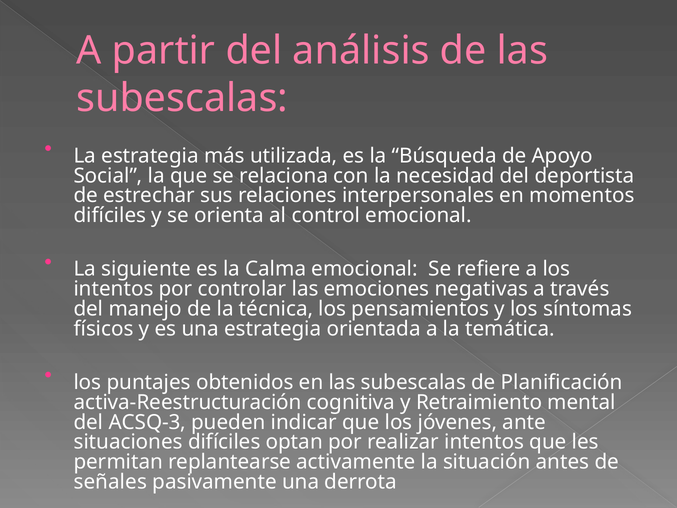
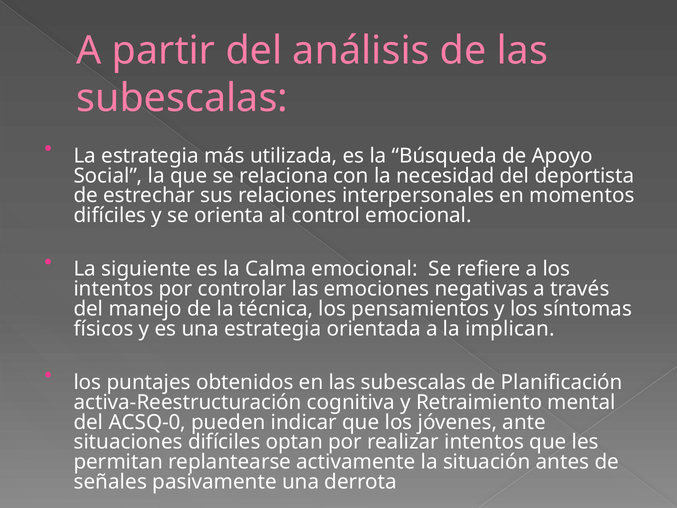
temática: temática -> implican (510, 329)
ACSQ-3: ACSQ-3 -> ACSQ-0 (147, 422)
